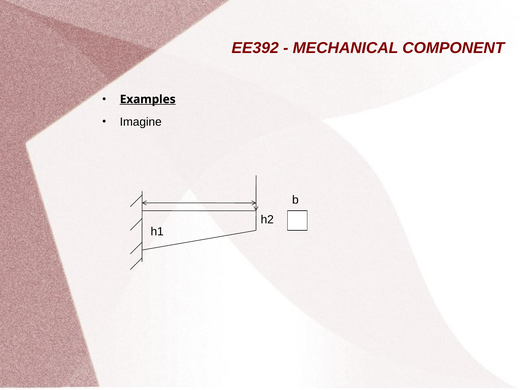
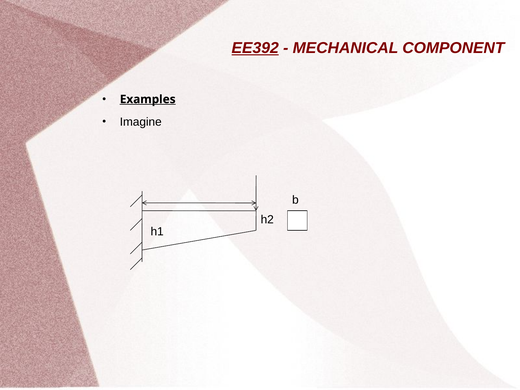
EE392 underline: none -> present (255, 48)
